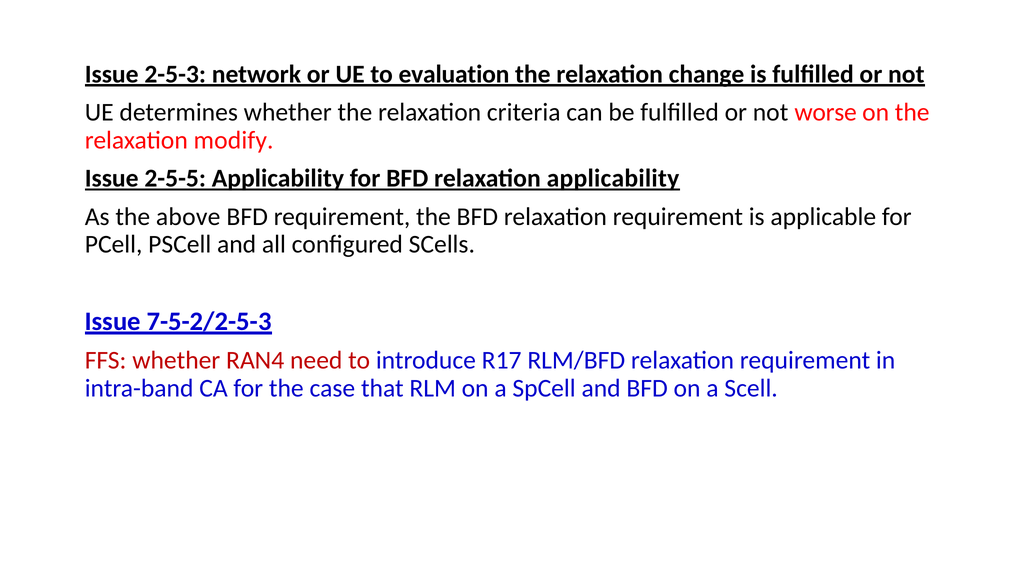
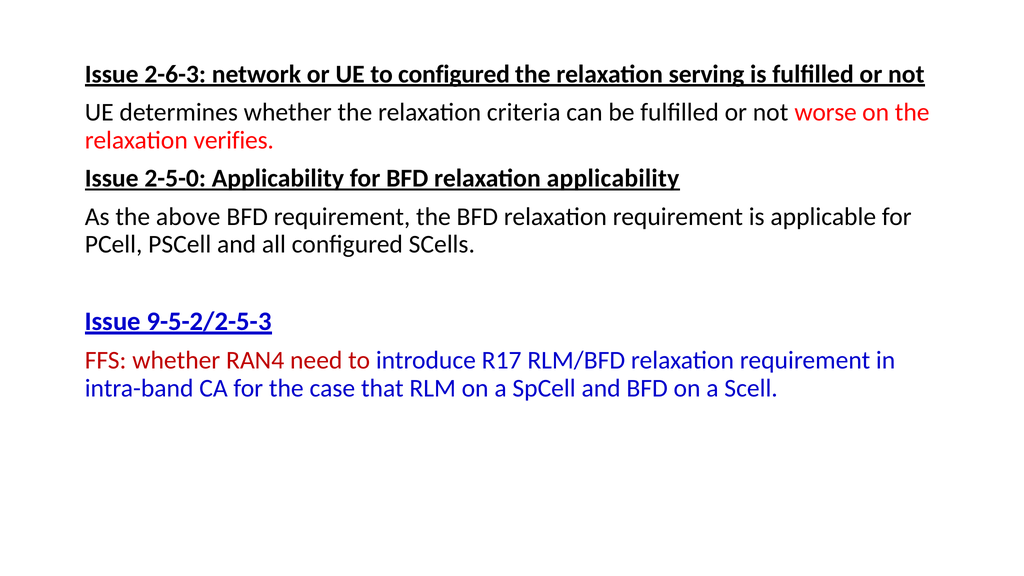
2-5-3: 2-5-3 -> 2-6-3 (175, 74)
to evaluation: evaluation -> configured (454, 74)
change: change -> serving (707, 74)
modify: modify -> verifies (234, 140)
2-5-5: 2-5-5 -> 2-5-0 (175, 178)
7-5-2/2-5-3: 7-5-2/2-5-3 -> 9-5-2/2-5-3 (209, 322)
